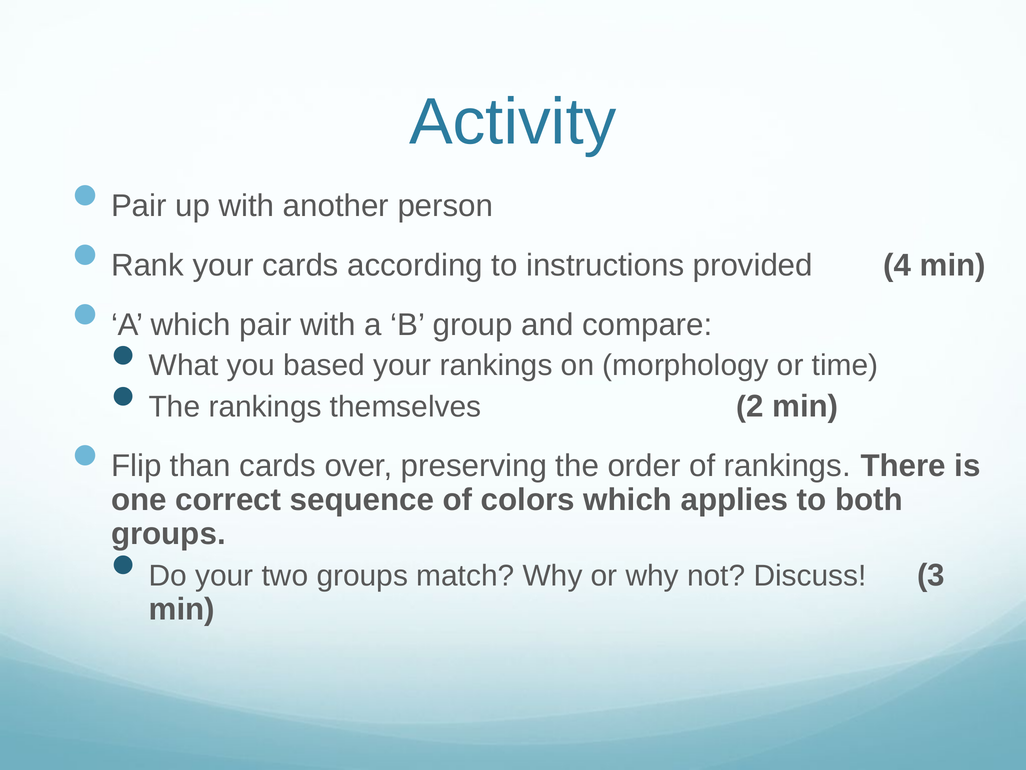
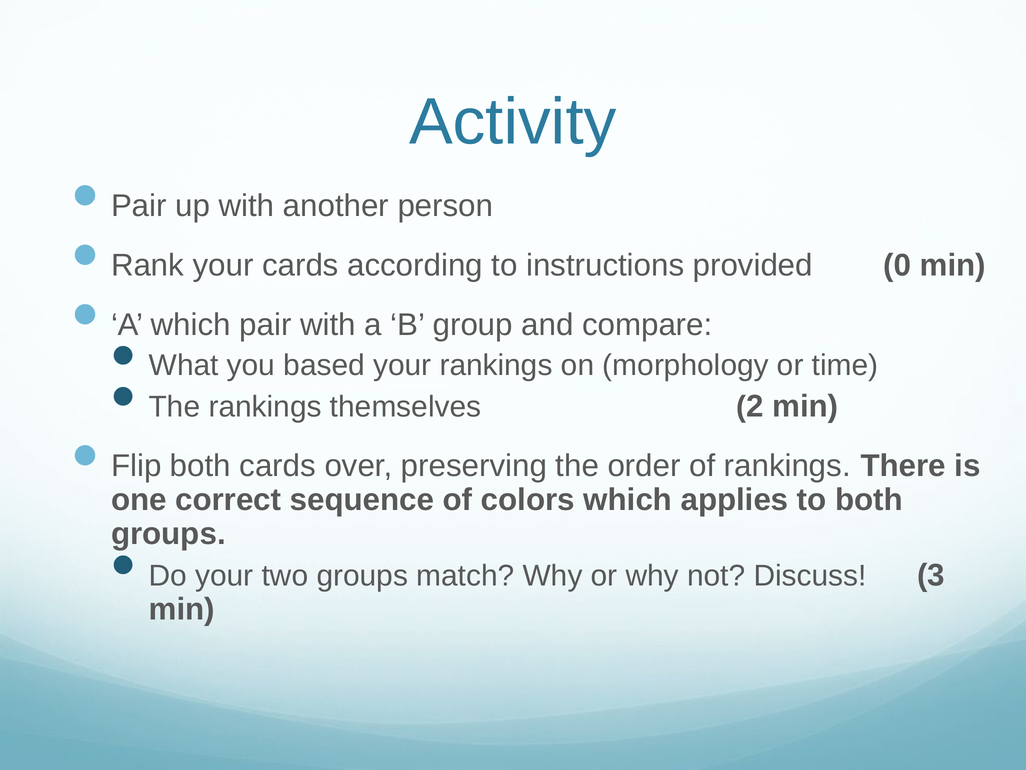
4: 4 -> 0 (897, 265)
Flip than: than -> both (200, 466)
